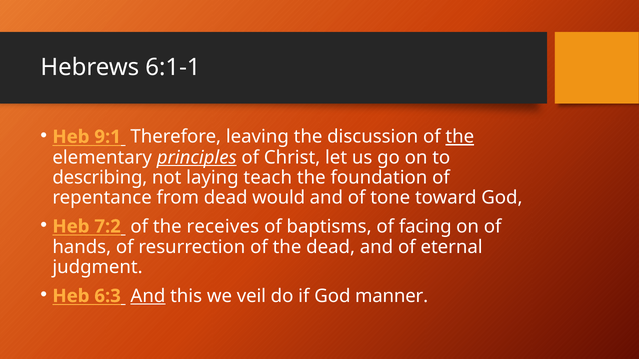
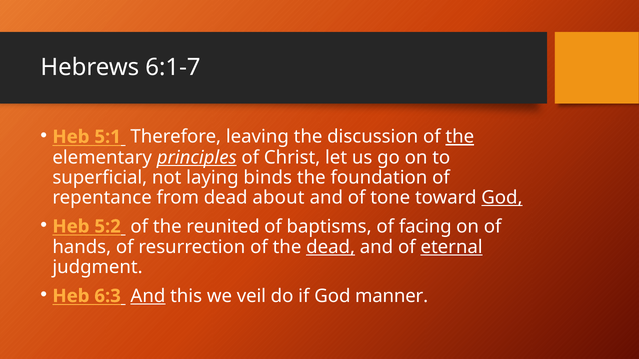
6:1-1: 6:1-1 -> 6:1-7 (173, 68)
9:1: 9:1 -> 5:1 (108, 137)
describing: describing -> superficial (100, 178)
teach: teach -> binds (268, 178)
would: would -> about (279, 198)
God underline: none -> present (502, 198)
7:2: 7:2 -> 5:2 (108, 227)
receives: receives -> reunited (223, 227)
dead underline: none -> present (331, 247)
eternal underline: none -> present (452, 247)
